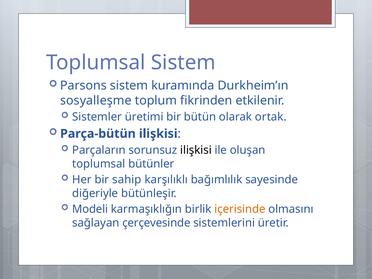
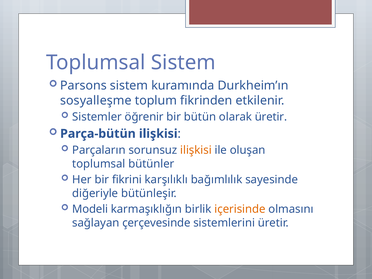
üretimi: üretimi -> öğrenir (144, 117)
olarak ortak: ortak -> üretir (271, 117)
ilişkisi colour: black -> orange (196, 150)
sahip: sahip -> fikrini (127, 180)
